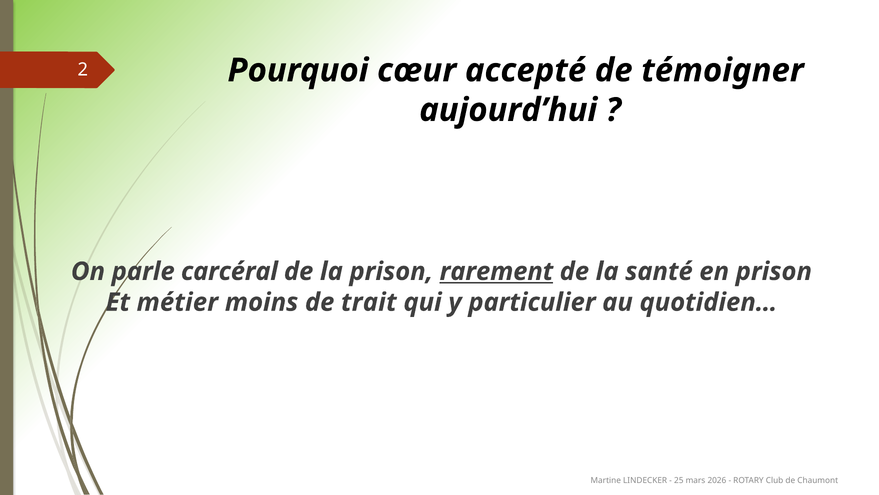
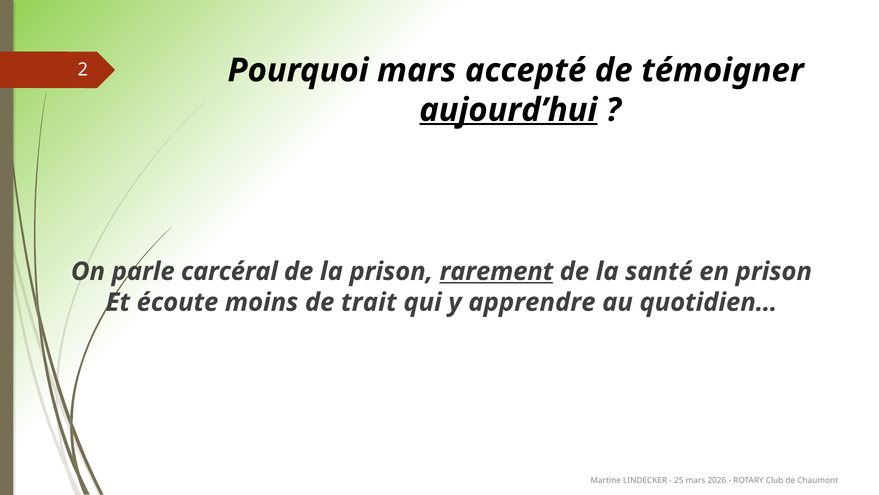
Pourquoi cœur: cœur -> mars (417, 70)
aujourd’hui underline: none -> present (508, 110)
métier: métier -> écoute (177, 302)
particulier: particulier -> apprendre (532, 302)
